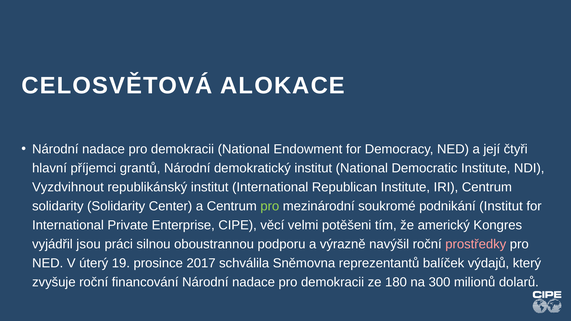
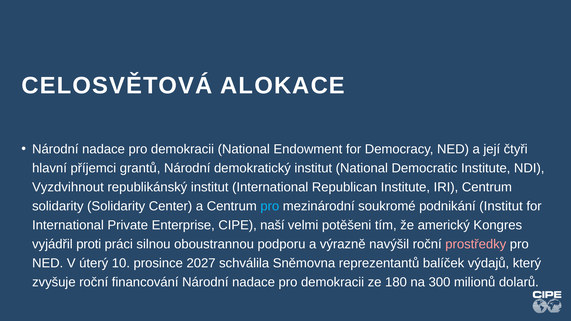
pro colour: light green -> light blue (270, 206)
věcí: věcí -> naší (272, 225)
jsou: jsou -> proti (89, 244)
19: 19 -> 10 (121, 263)
2017: 2017 -> 2027 (201, 263)
